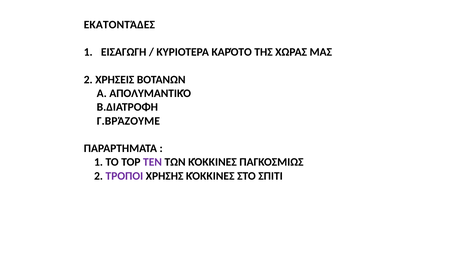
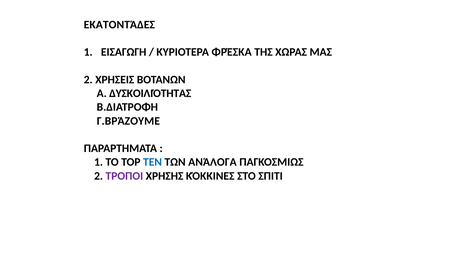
ΚΑΡΌΤΟ: ΚΑΡΌΤΟ -> ΦΡΈΣΚΑ (232, 52)
ΑΠΟΛΥΜΑΝΤΙΚΌ: ΑΠΟΛΥΜΑΝΤΙΚΌ -> ΔΥΣΚΟΙΛΙΌΤΗΤΑΣ (150, 93)
TEN colour: purple -> blue (152, 162)
ΤΩΝ ΚΌΚΚΙΝΕΣ: ΚΌΚΚΙΝΕΣ -> ΑΝΆΛΟΓΑ (212, 162)
